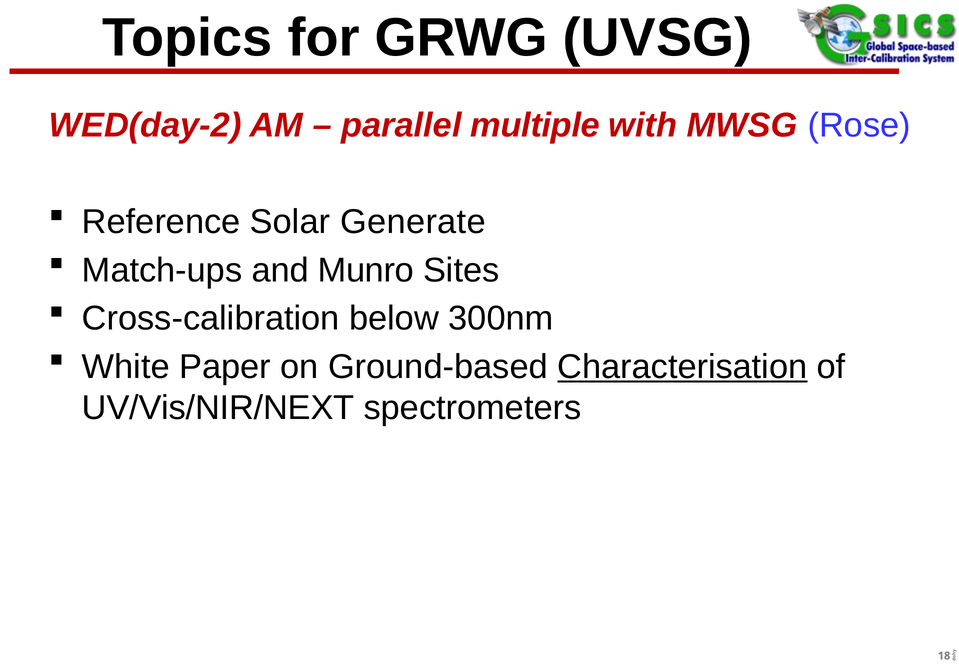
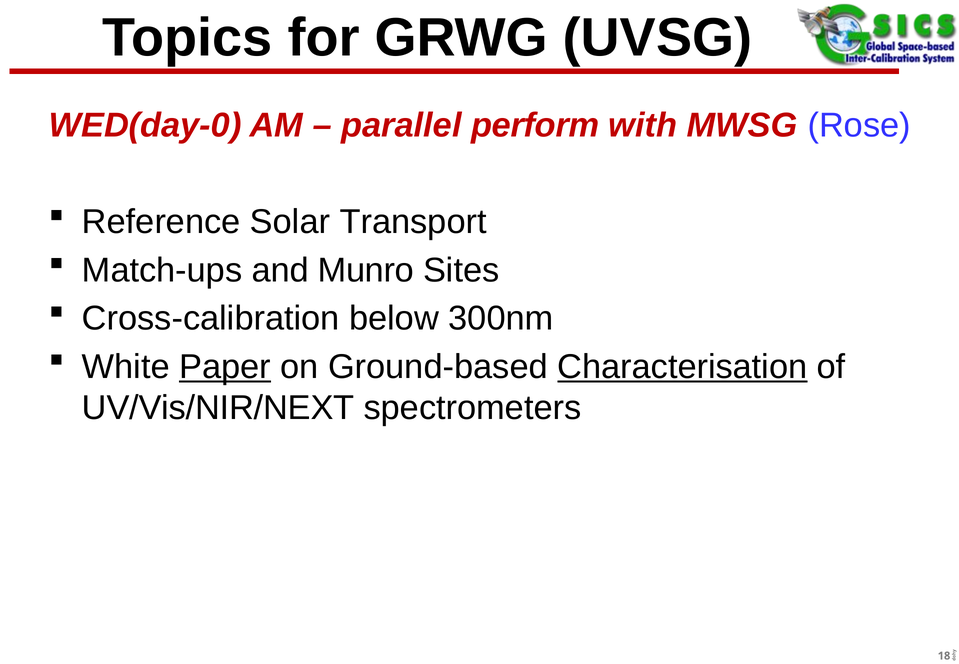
WED(day-2: WED(day-2 -> WED(day-0 (145, 125)
multiple: multiple -> perform (535, 125)
Generate: Generate -> Transport (413, 222)
Paper underline: none -> present (225, 367)
